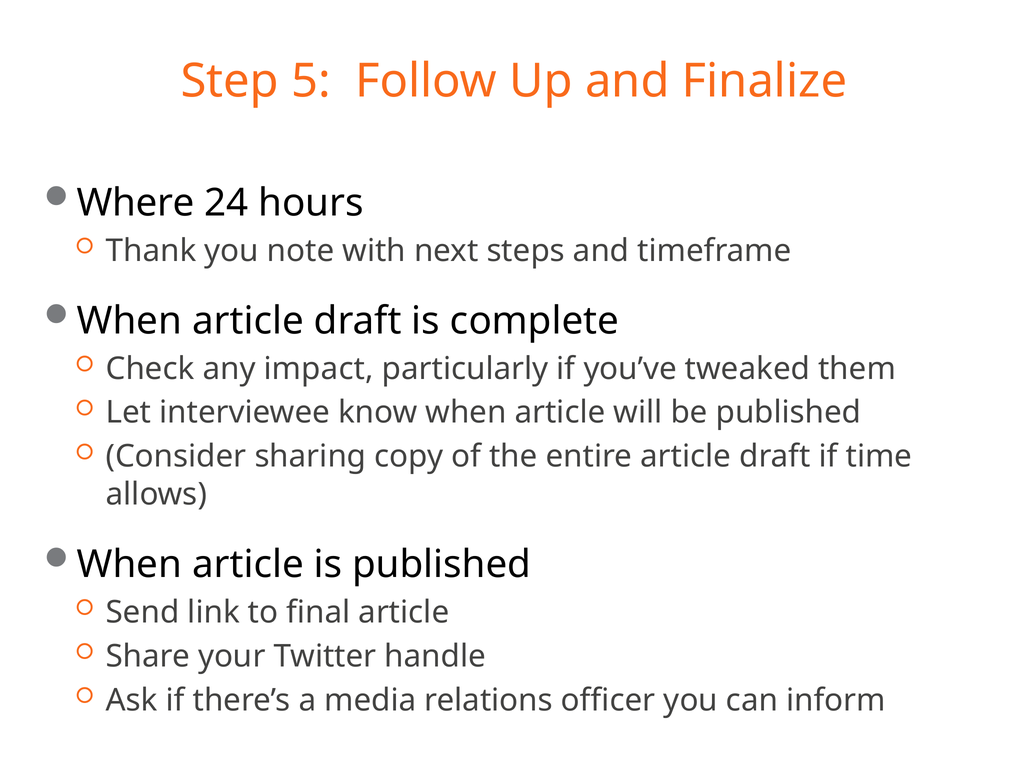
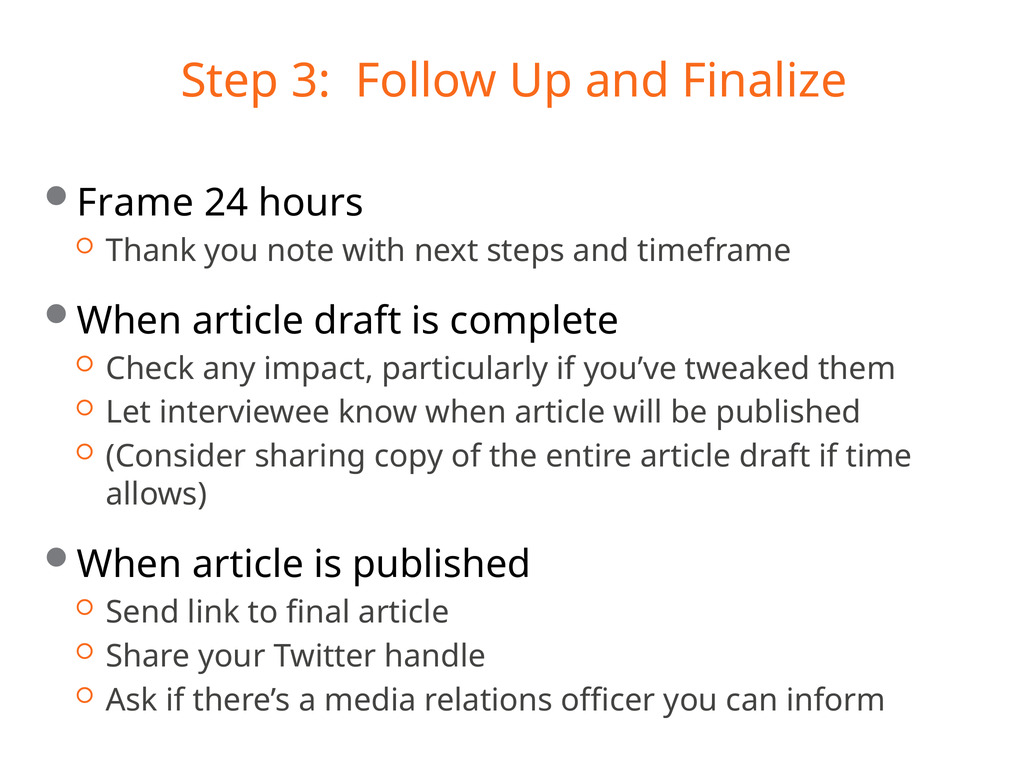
5: 5 -> 3 (311, 81)
Where: Where -> Frame (135, 203)
